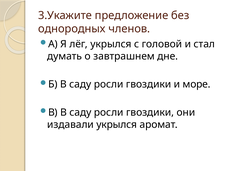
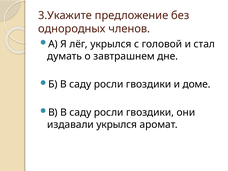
море: море -> доме (197, 84)
